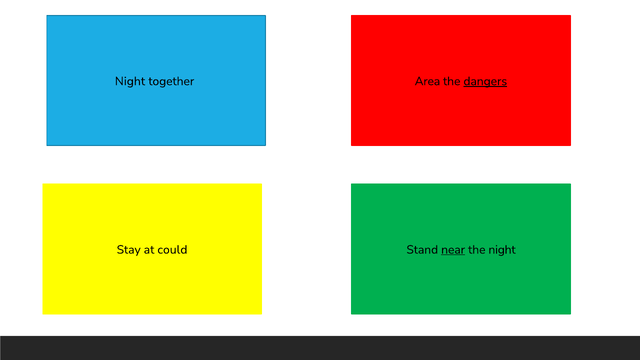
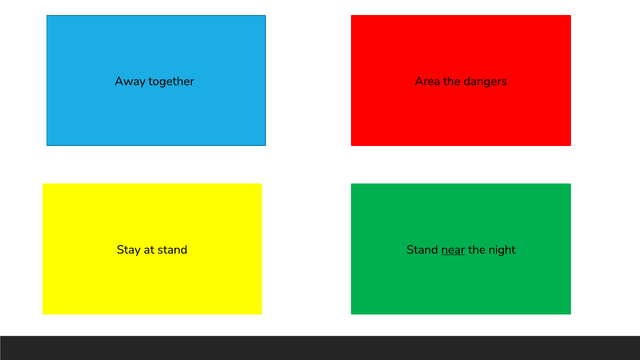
Night: Night -> Away (130, 81)
dangers underline: present -> none (485, 81)
at could: could -> stand (172, 250)
